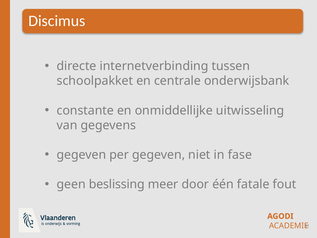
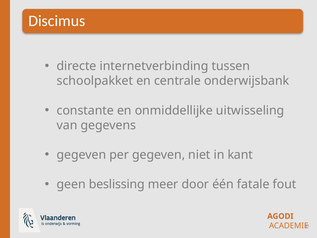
fase: fase -> kant (240, 155)
